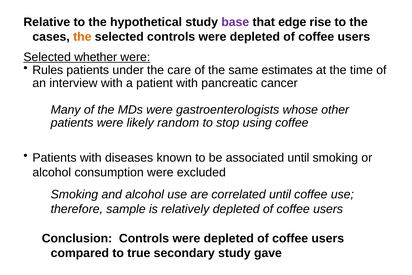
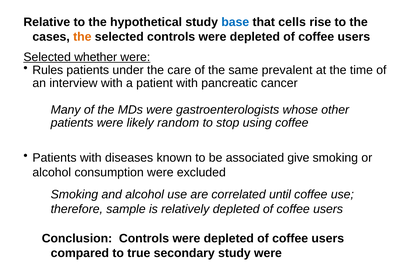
base colour: purple -> blue (235, 22)
edge: edge -> cells (292, 22)
estimates: estimates -> prevalent (287, 70)
associated until: until -> give (298, 158)
study gave: gave -> were (268, 253)
